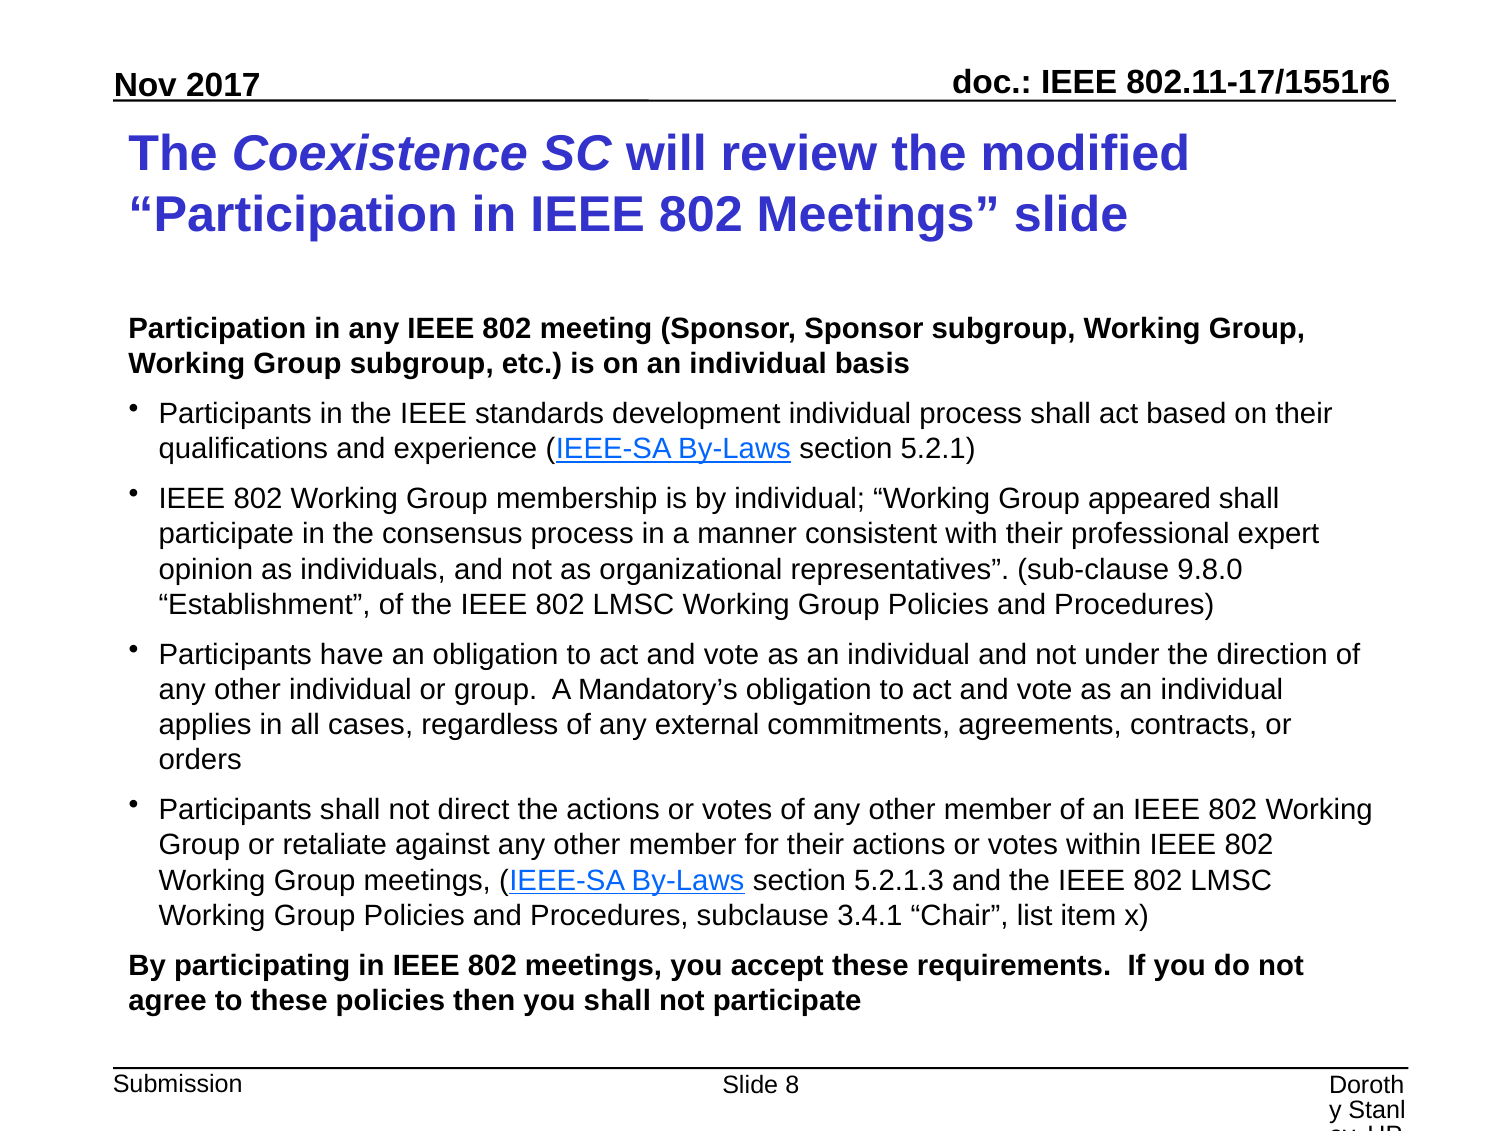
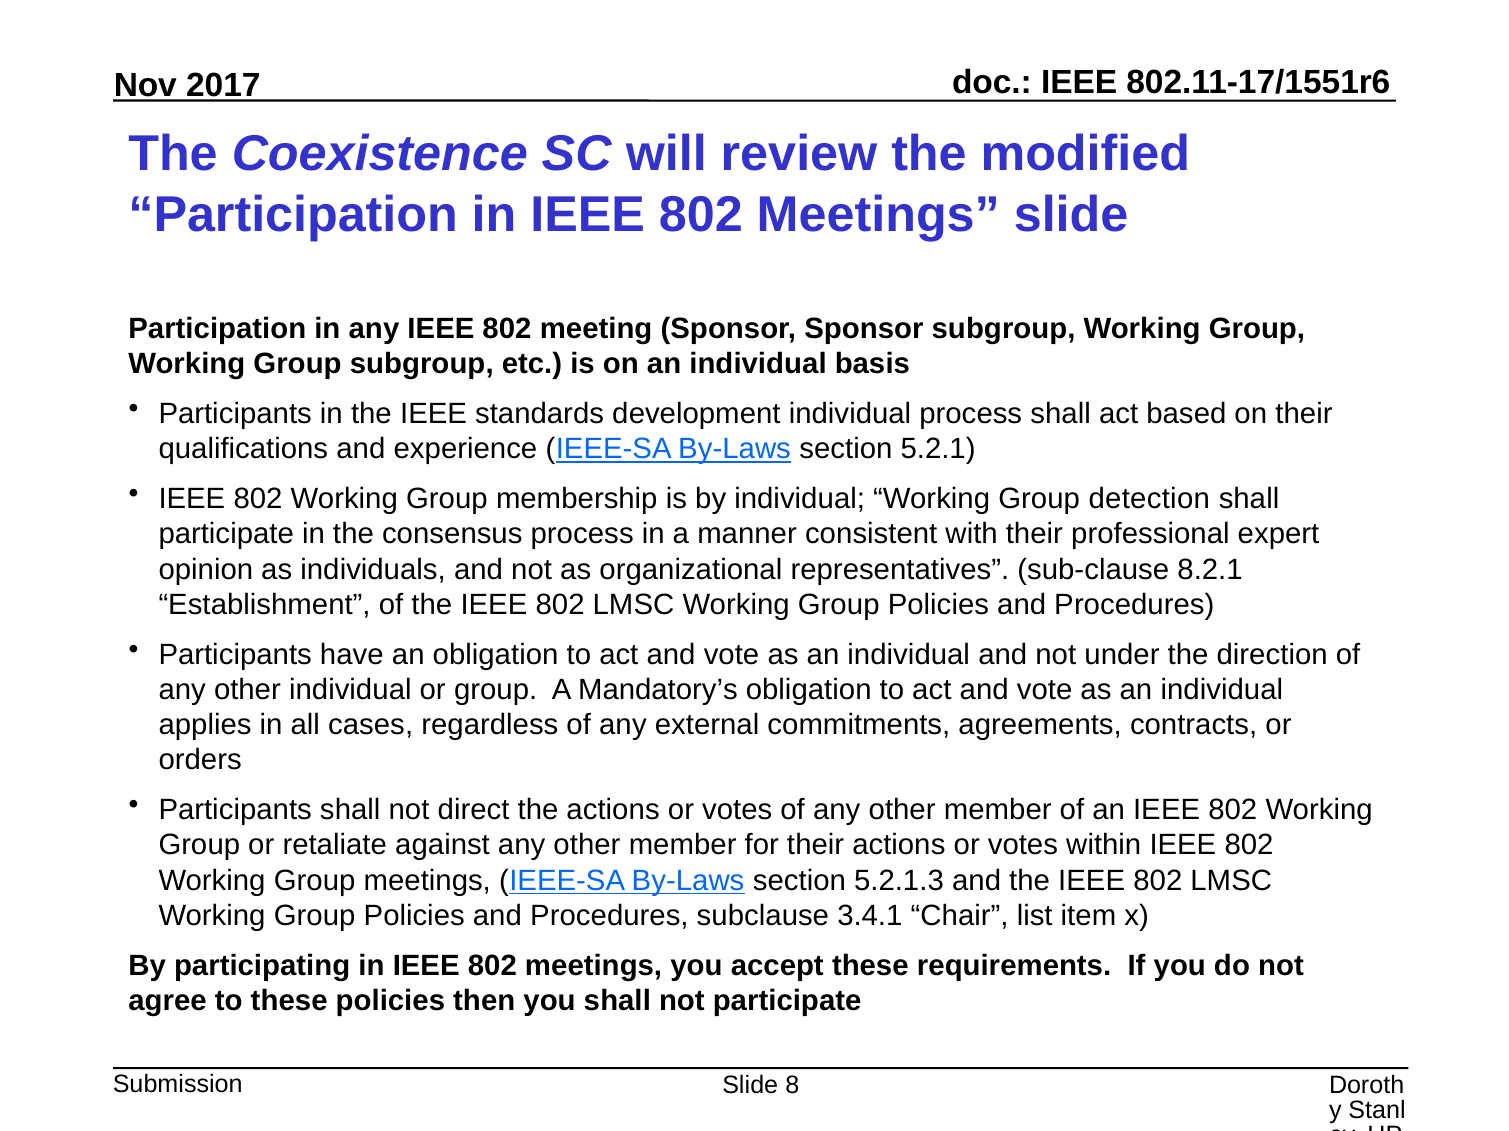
appeared: appeared -> detection (1149, 499)
9.8.0: 9.8.0 -> 8.2.1 (1210, 570)
